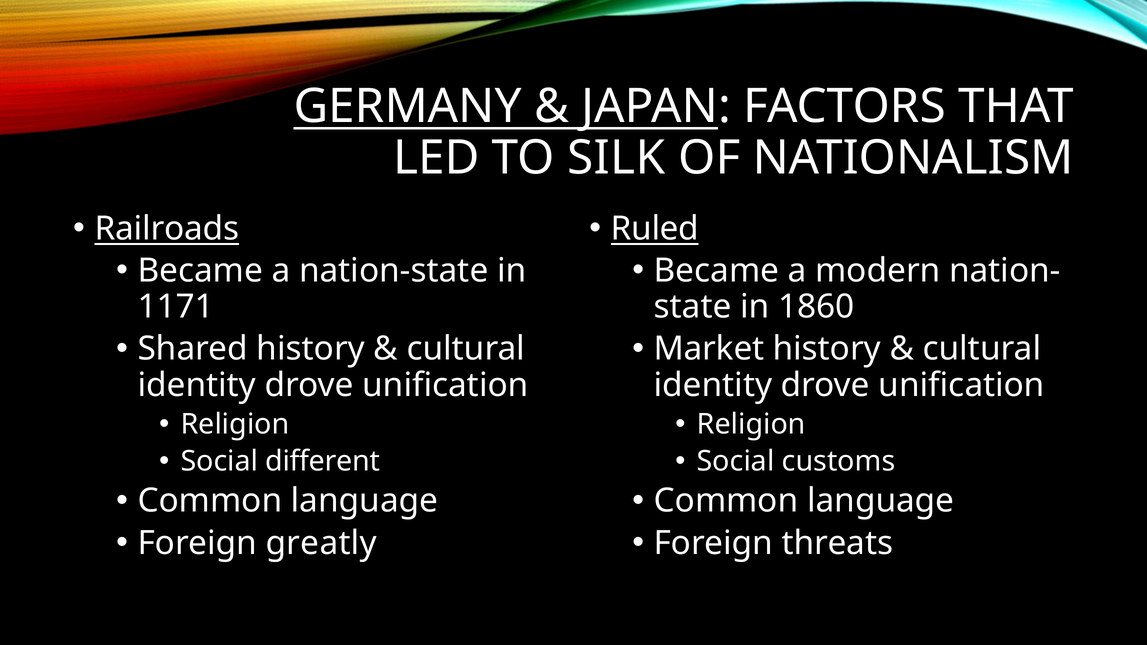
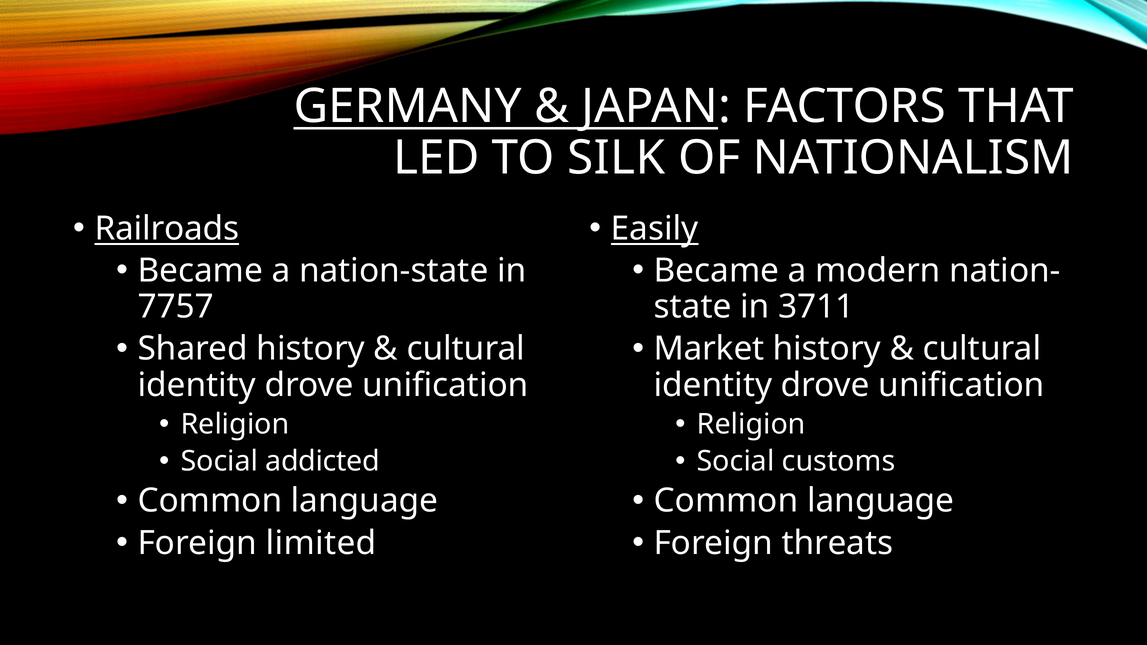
Ruled: Ruled -> Easily (655, 229)
1171: 1171 -> 7757 (176, 307)
1860: 1860 -> 3711 (816, 307)
different: different -> addicted (323, 462)
greatly: greatly -> limited (321, 543)
